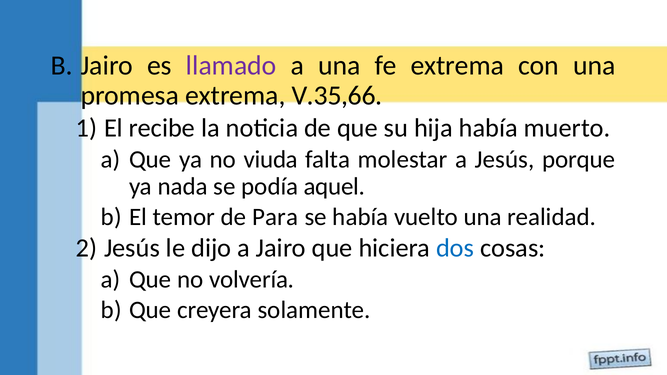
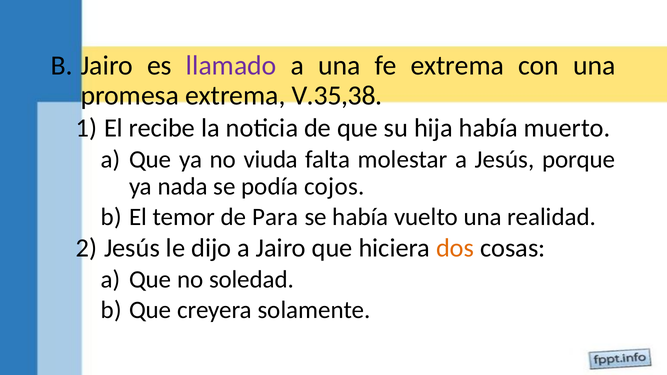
V.35,66: V.35,66 -> V.35,38 (337, 96)
aquel: aquel -> cojos (334, 187)
dos colour: blue -> orange (455, 248)
volvería: volvería -> soledad (252, 280)
